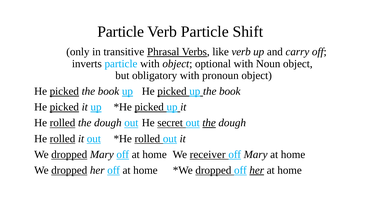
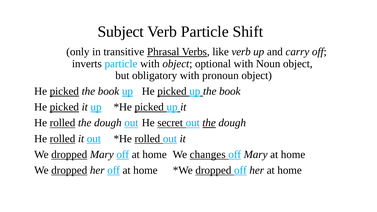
Particle: Particle -> Subject (121, 32)
receiver: receiver -> changes (208, 154)
her underline: present -> none (257, 170)
